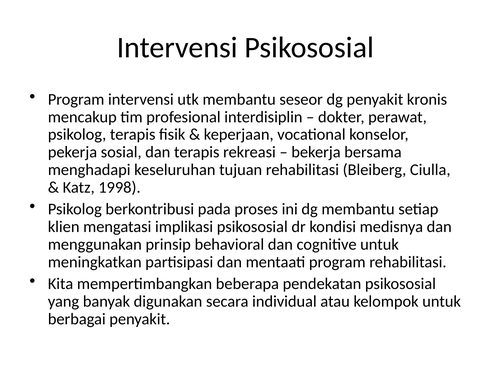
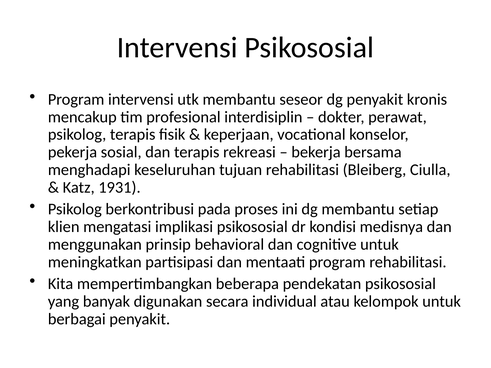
1998: 1998 -> 1931 (120, 188)
